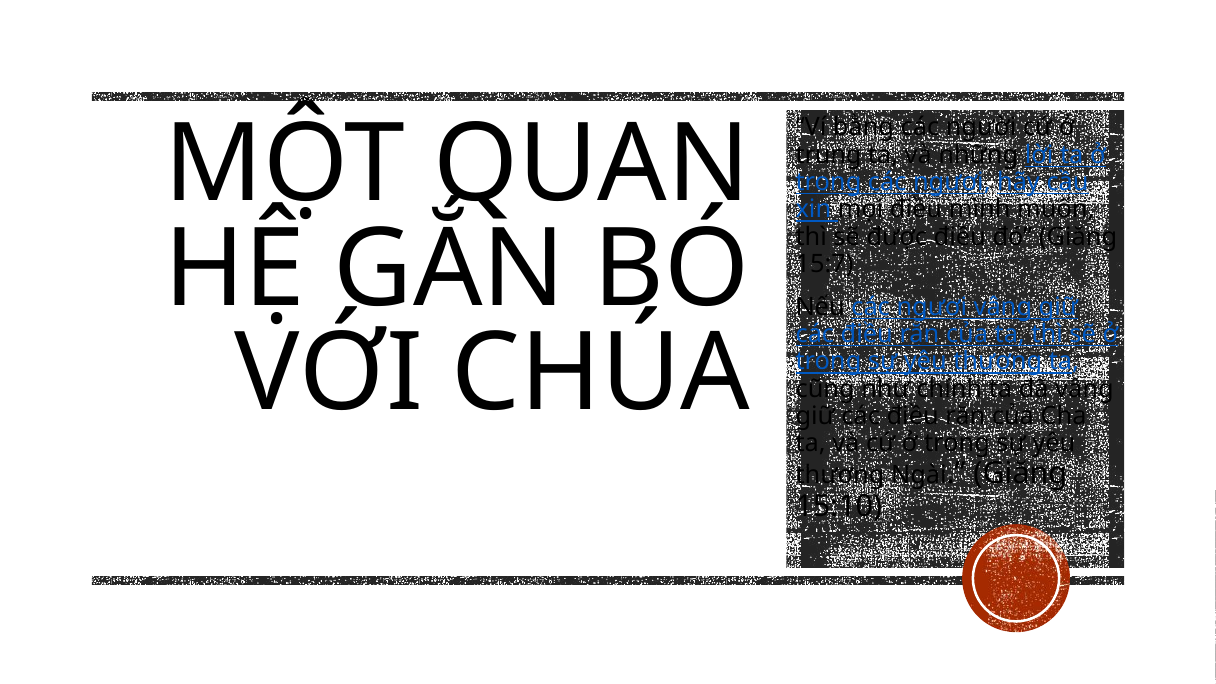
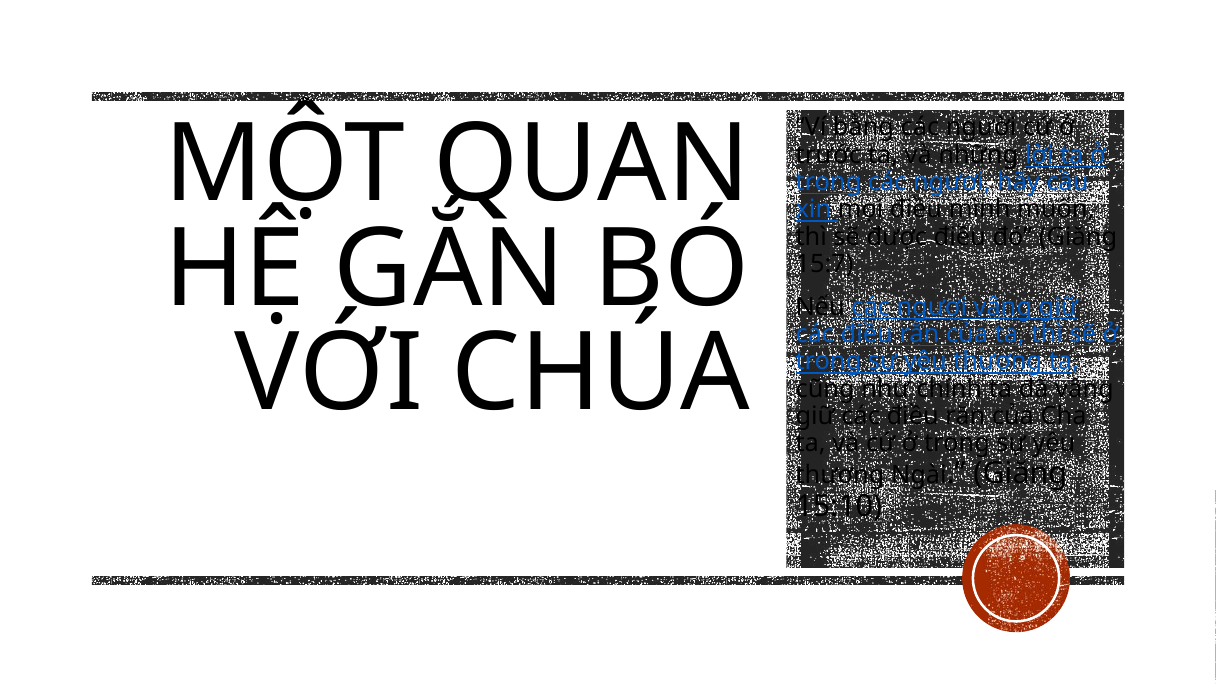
trung: trung -> trước (828, 155)
